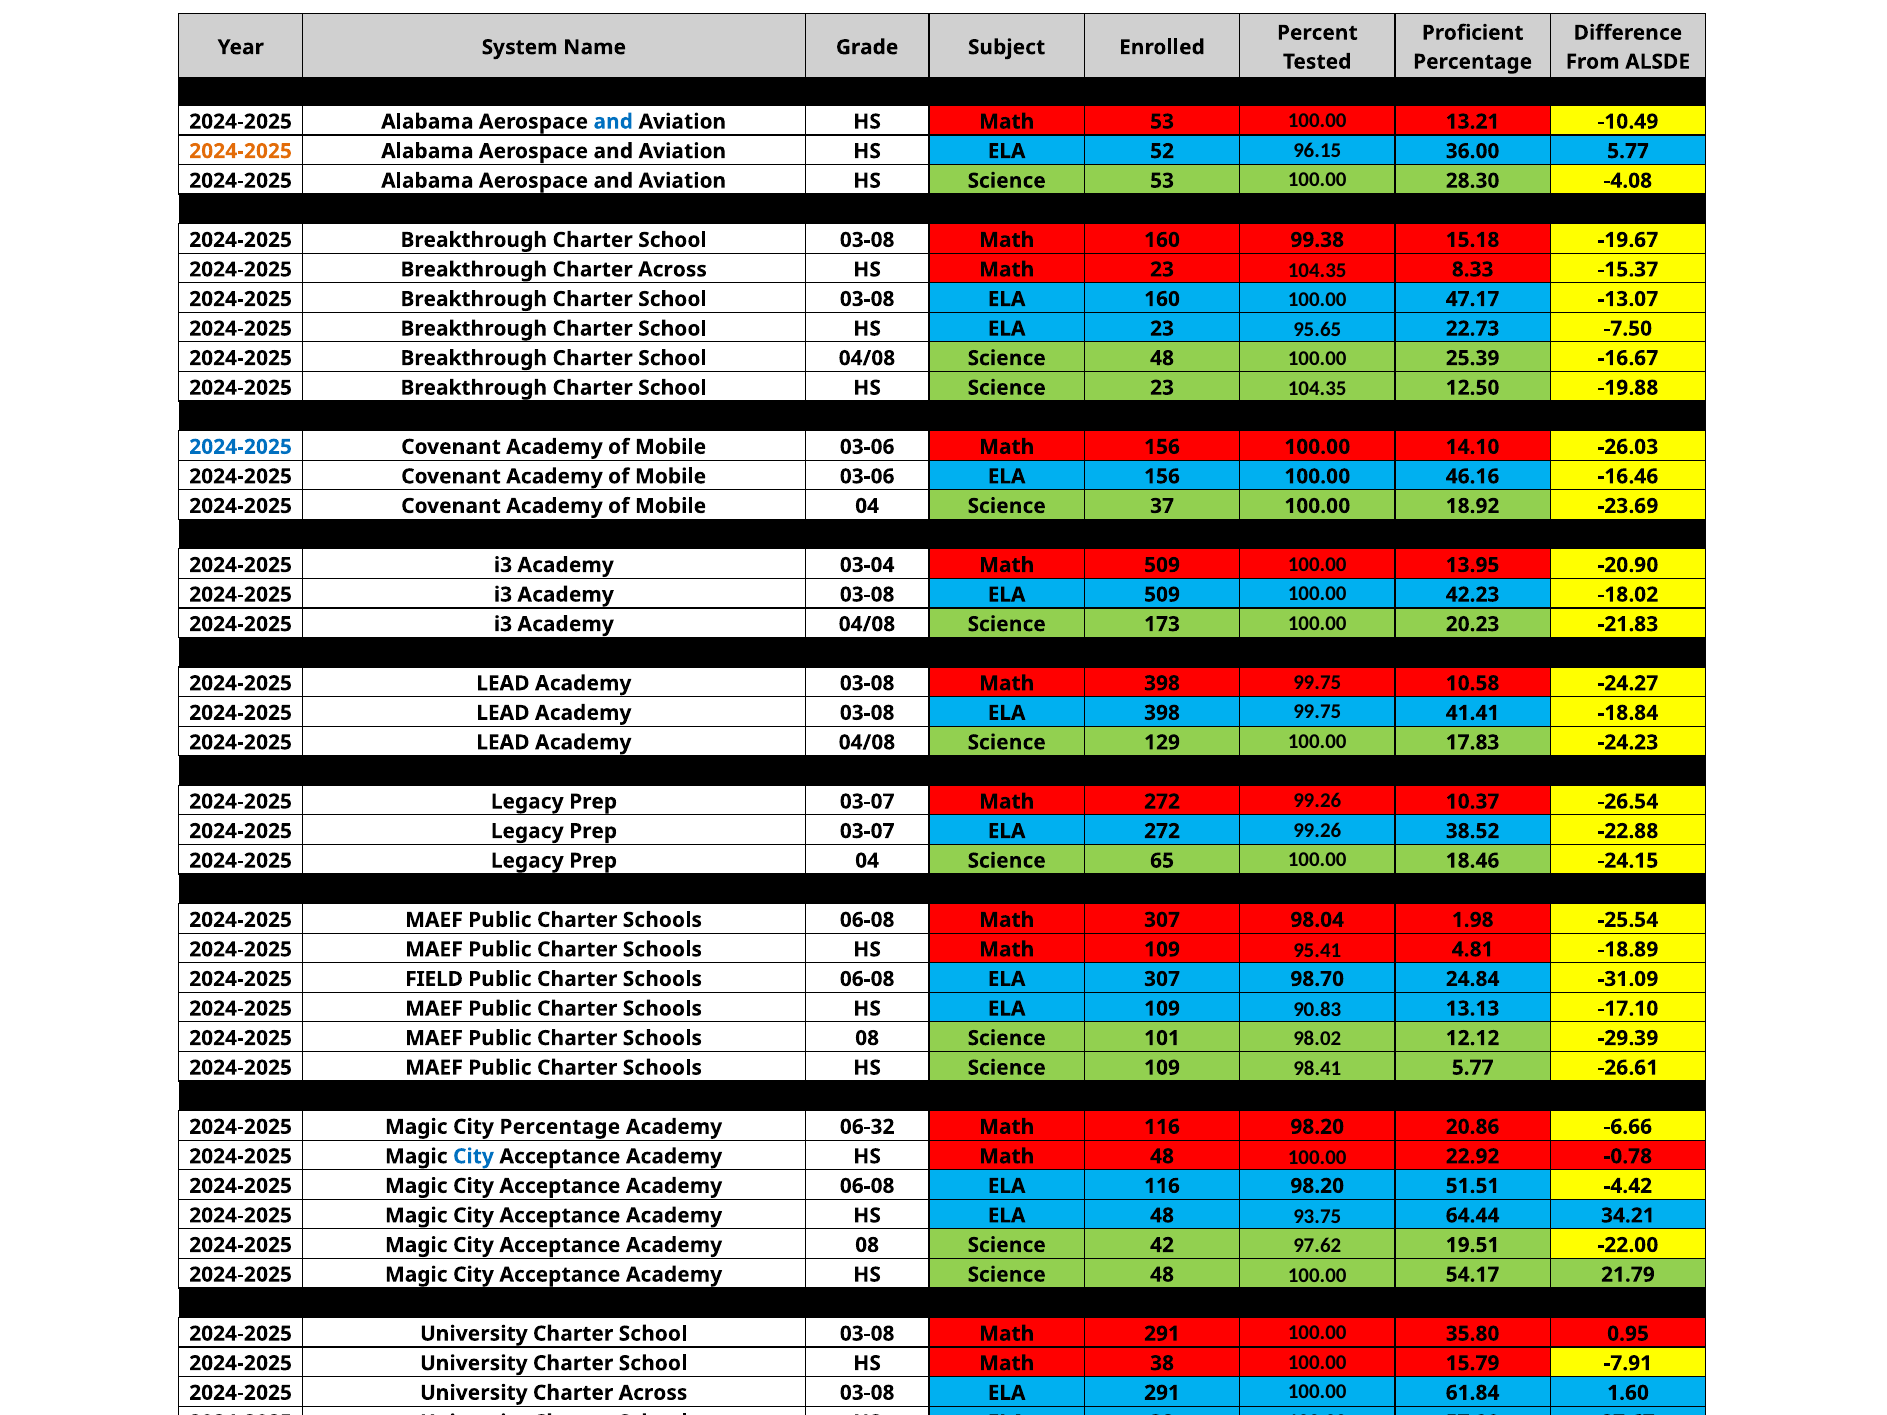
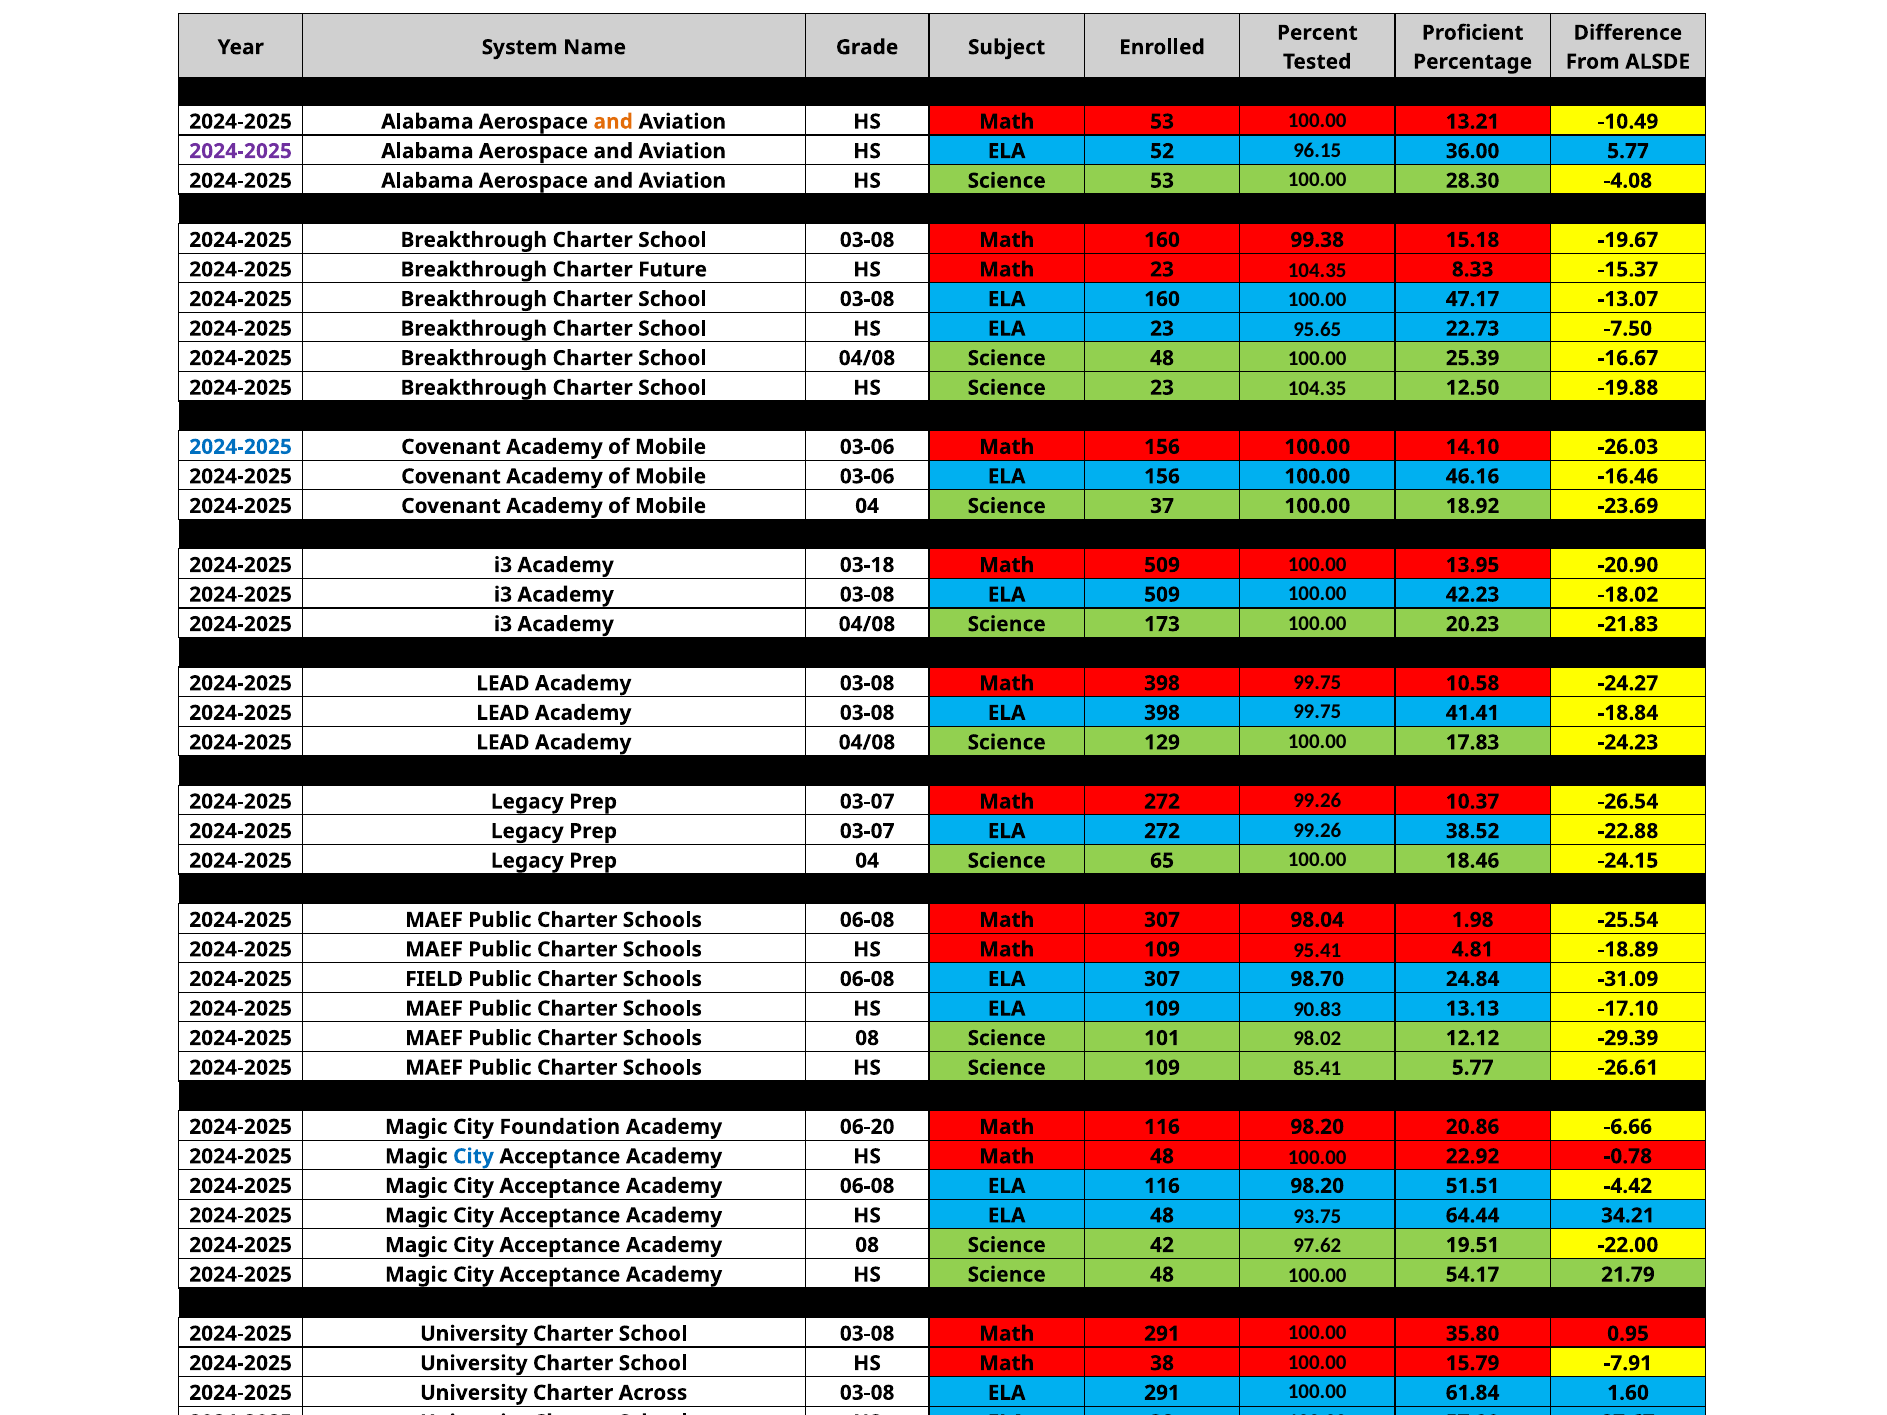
and colour: blue -> orange (613, 122)
2024-2025 colour: orange -> purple (241, 151)
Breakthrough Charter Across: Across -> Future (673, 270)
03-04: 03-04 -> 03-18 (867, 565)
98.41: 98.41 -> 85.41 (1317, 1069)
City Percentage: Percentage -> Foundation (560, 1127)
06-32: 06-32 -> 06-20 (867, 1127)
